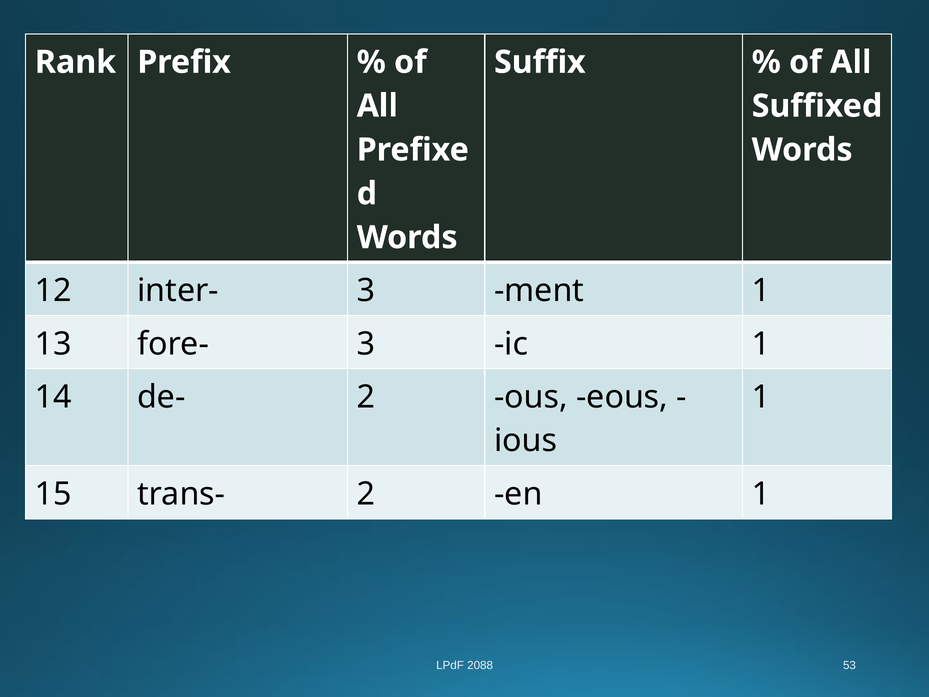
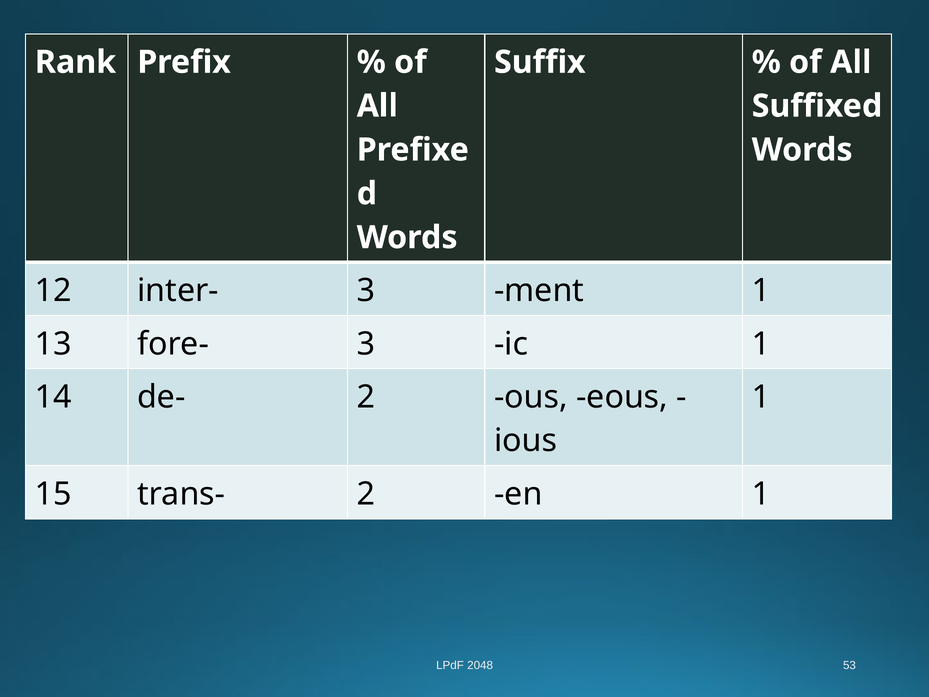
2088: 2088 -> 2048 (480, 665)
